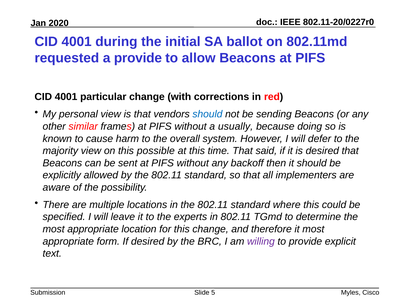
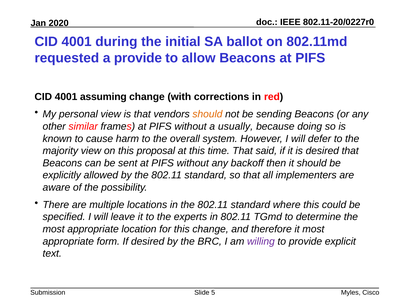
particular: particular -> assuming (103, 97)
should colour: blue -> orange (207, 114)
possible: possible -> proposal (156, 151)
